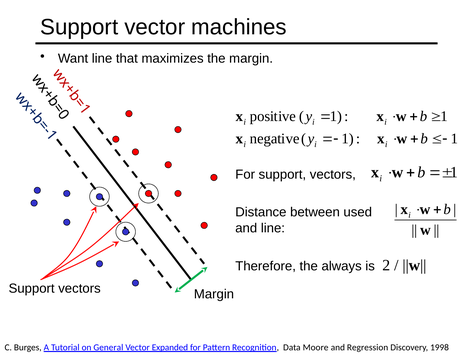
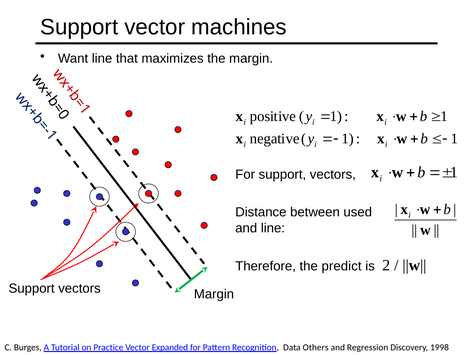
always: always -> predict (342, 266)
General: General -> Practice (108, 347)
Moore: Moore -> Others (316, 347)
